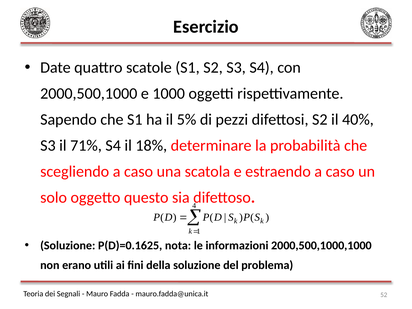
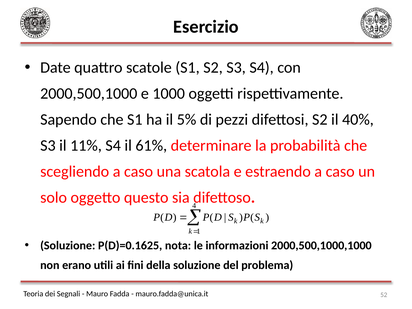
71%: 71% -> 11% (86, 145)
18%: 18% -> 61% (151, 145)
